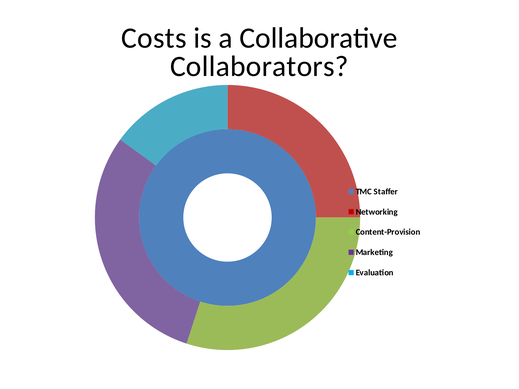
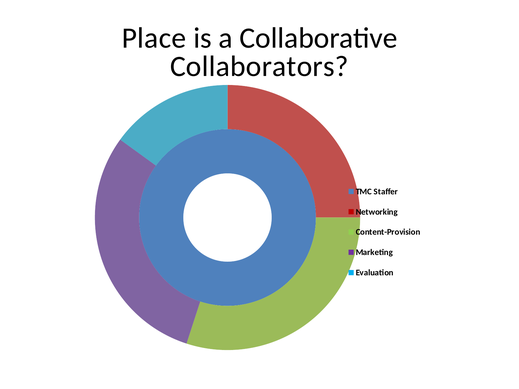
Costs: Costs -> Place (154, 38)
